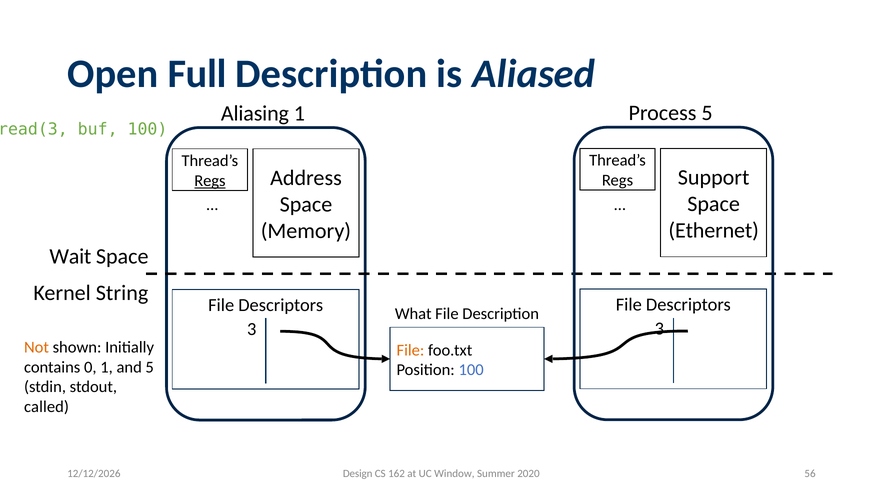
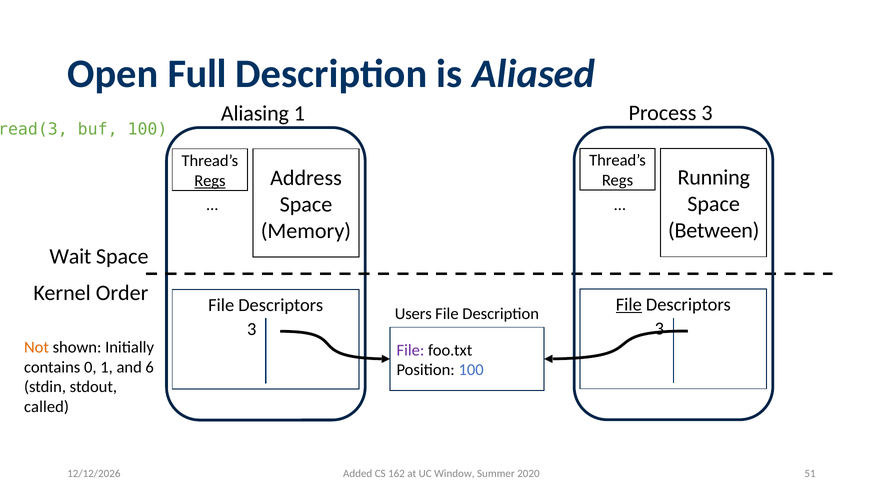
Process 5: 5 -> 3 (707, 113)
Support: Support -> Running (714, 178)
Ethernet: Ethernet -> Between (714, 231)
String: String -> Order (122, 293)
File underline: none -> present (629, 305)
What: What -> Users (413, 314)
File colour: orange -> purple (410, 351)
and 5: 5 -> 6 (150, 368)
Design: Design -> Added (358, 474)
56: 56 -> 51 (810, 474)
